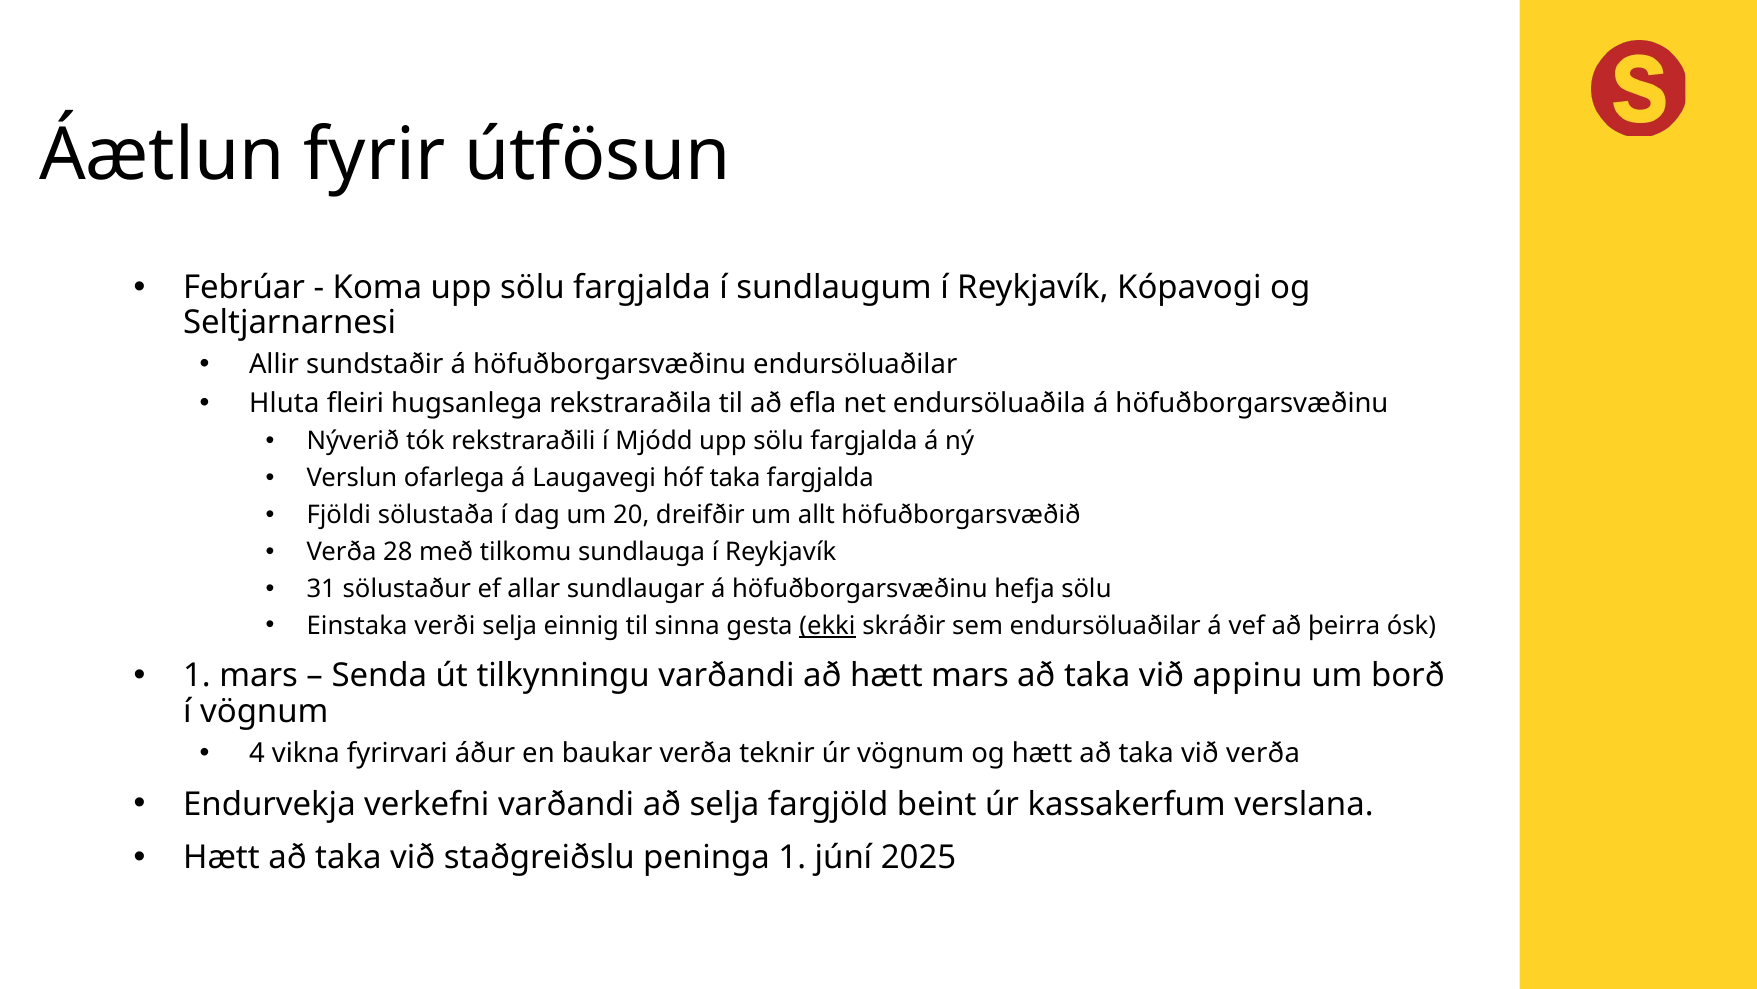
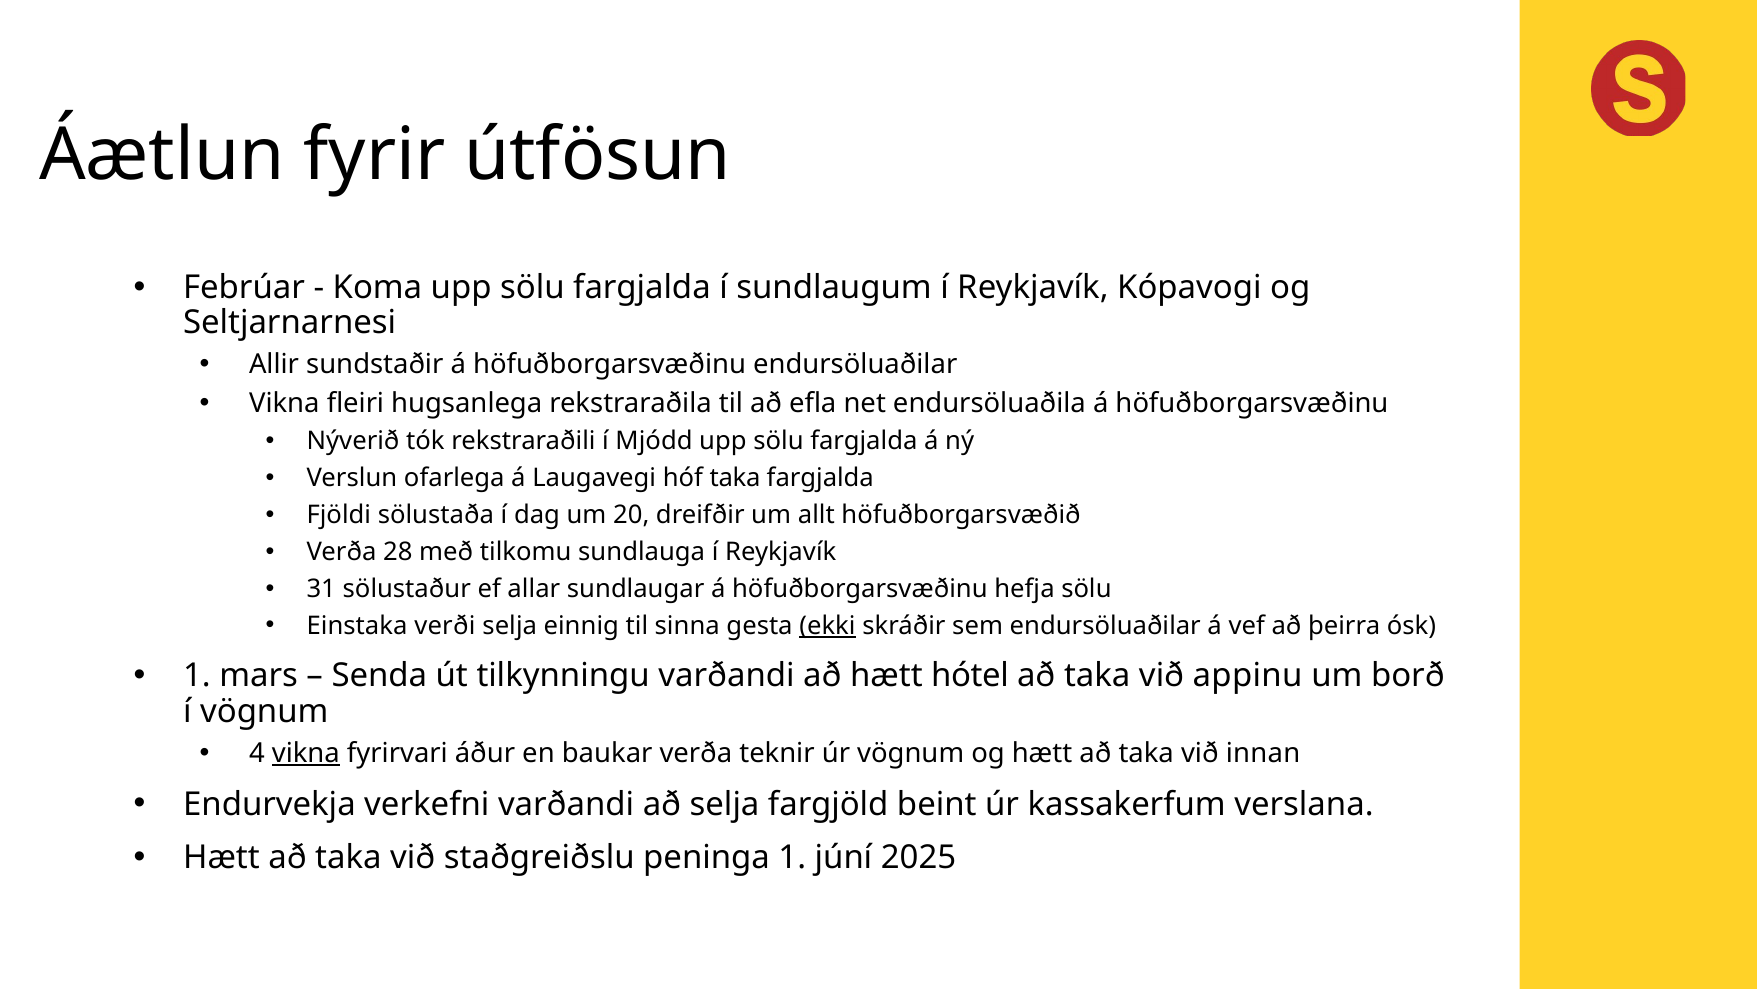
Hluta: Hluta -> Vikna (284, 403)
hætt mars: mars -> hótel (970, 675)
vikna underline: none -> present (306, 753)
við verða: verða -> innan (1263, 753)
